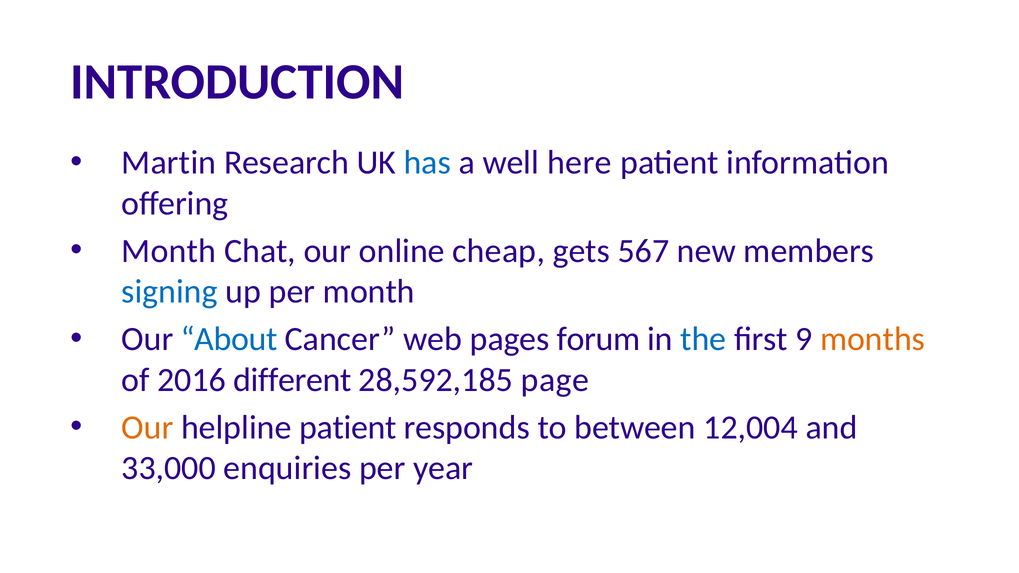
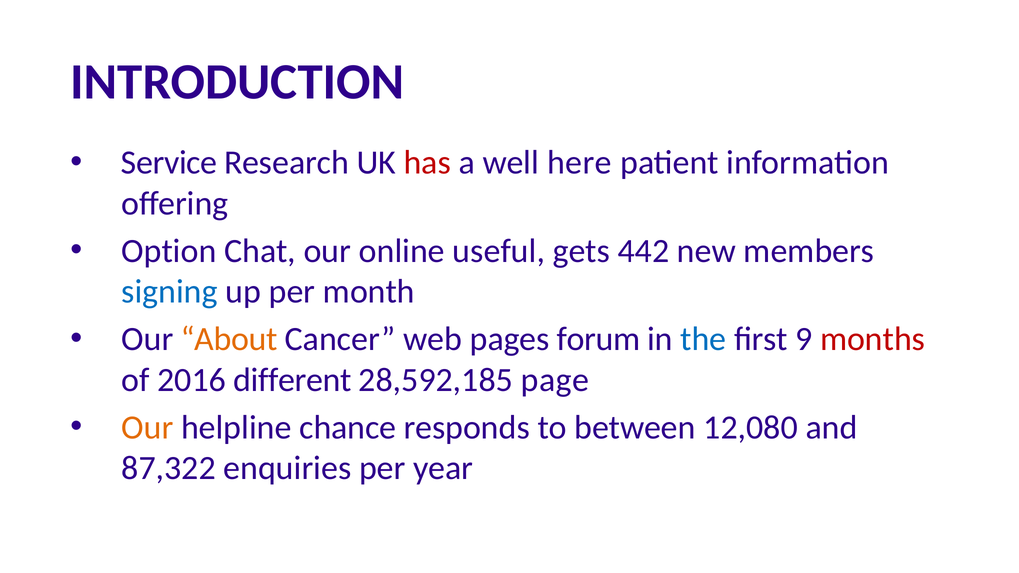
Martin: Martin -> Service (169, 163)
has colour: blue -> red (427, 163)
Month: Month -> Option (169, 251)
cheap: cheap -> useful (499, 251)
567: 567 -> 442 (643, 251)
About colour: blue -> orange (229, 339)
months colour: orange -> red (873, 339)
helpline patient: patient -> chance (348, 428)
12,004: 12,004 -> 12,080 (751, 428)
33,000: 33,000 -> 87,322 (169, 468)
